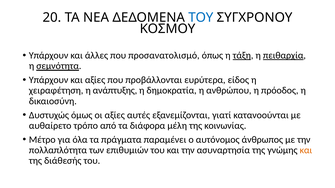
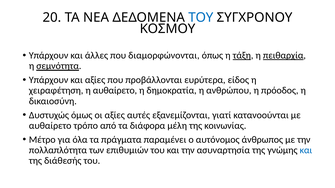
προσανατολισμό: προσανατολισμό -> διαμορφώνονται (164, 56)
η ανάπτυξης: ανάπτυξης -> αυθαίρετο (115, 91)
και colour: orange -> blue (306, 150)
